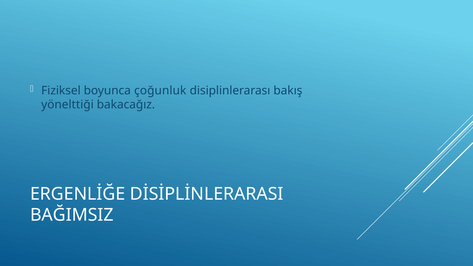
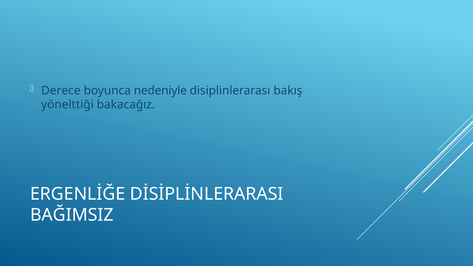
Fiziksel: Fiziksel -> Derece (61, 90)
çoğunluk: çoğunluk -> nedeniyle (160, 90)
